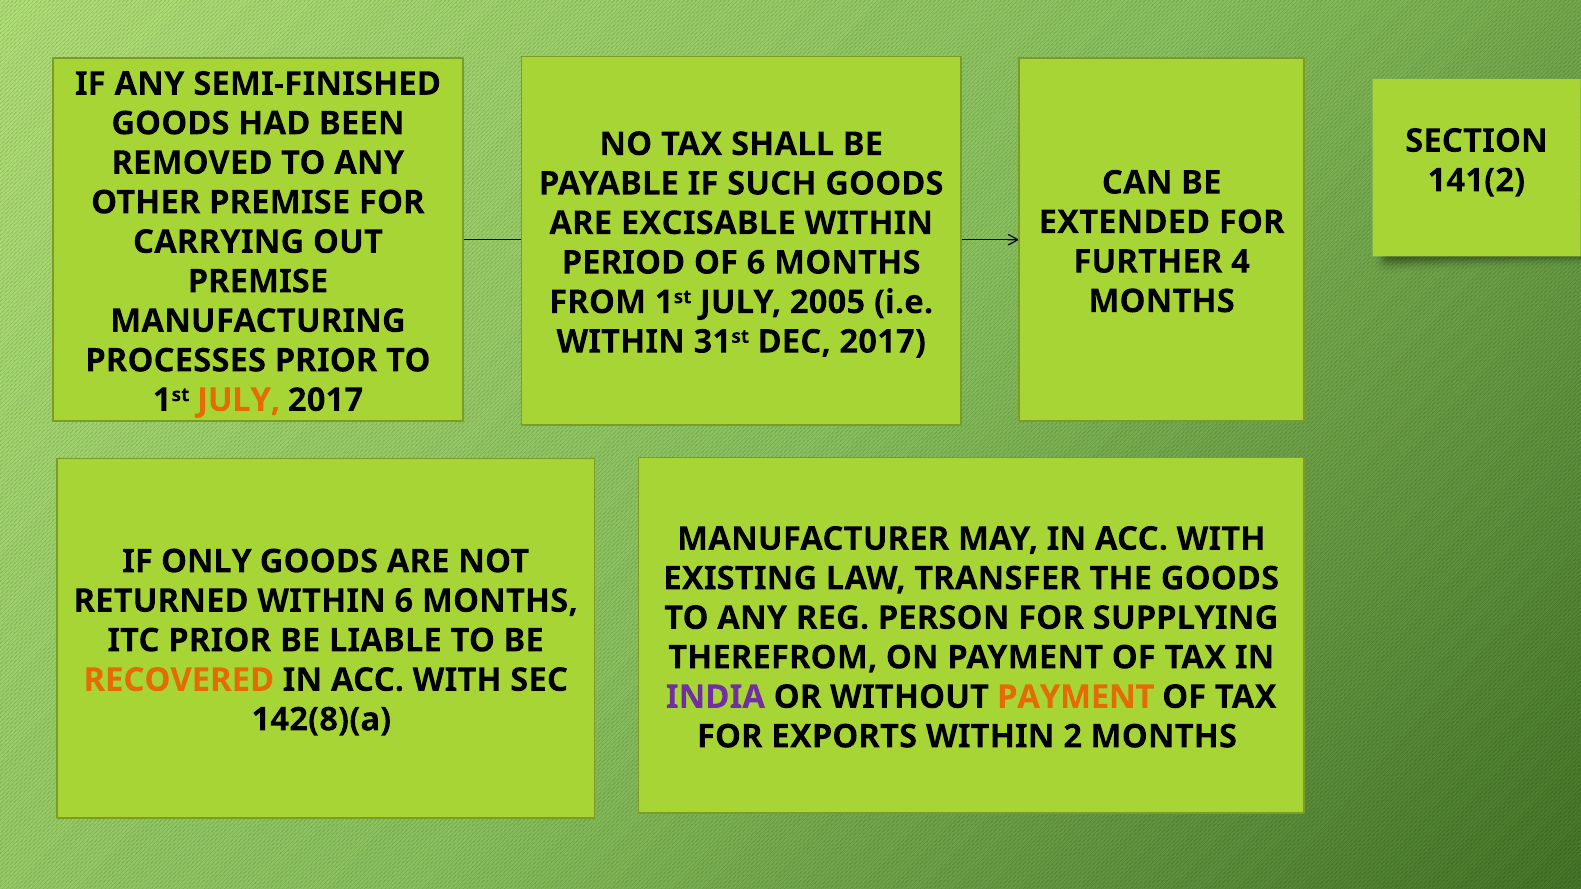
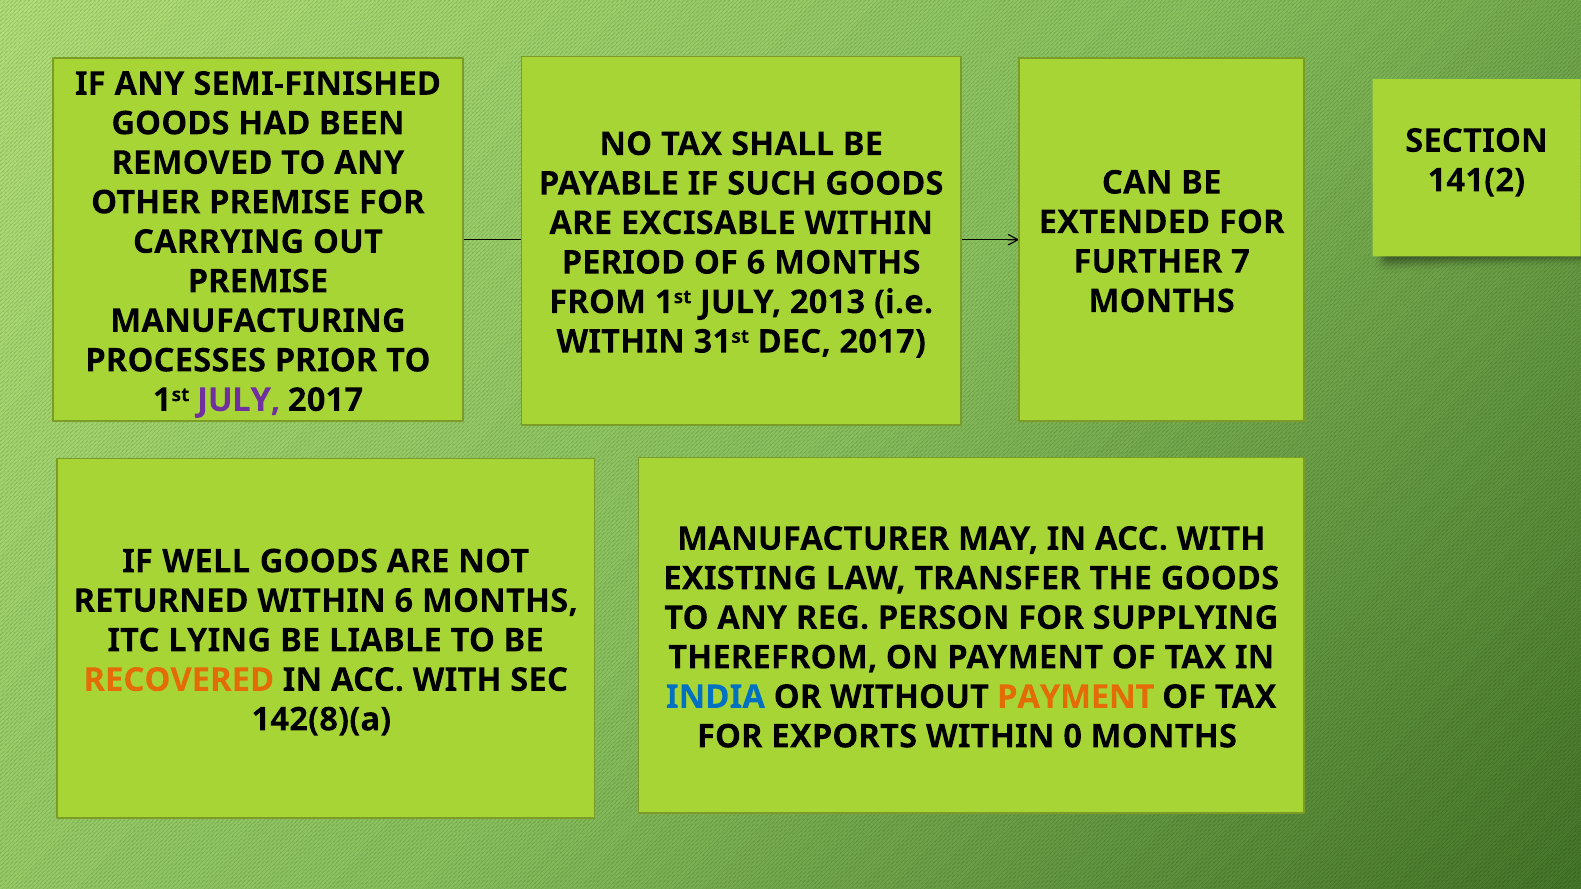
4: 4 -> 7 (1241, 262)
2005: 2005 -> 2013 (828, 302)
JULY colour: orange -> purple (239, 400)
ONLY: ONLY -> WELL (206, 562)
ITC PRIOR: PRIOR -> LYING (220, 641)
INDIA colour: purple -> blue (715, 697)
2: 2 -> 0 (1073, 737)
